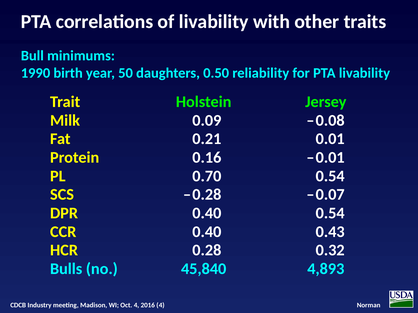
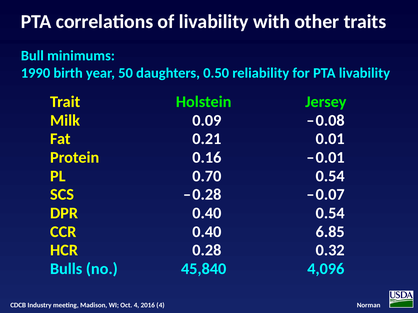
0.43: 0.43 -> 6.85 (330, 232)
4,893: 4,893 -> 4,096 (326, 269)
